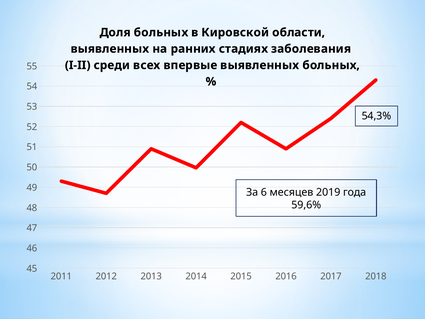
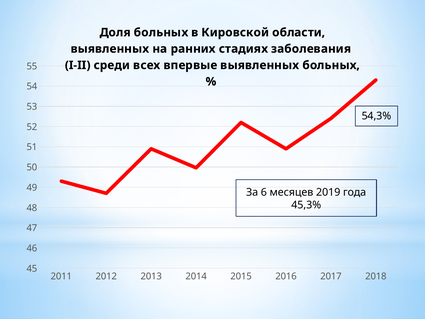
59,6%: 59,6% -> 45,3% (306, 205)
